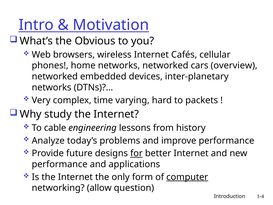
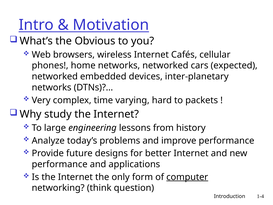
overview: overview -> expected (234, 66)
cable: cable -> large (55, 128)
for underline: present -> none (136, 153)
allow: allow -> think (99, 188)
